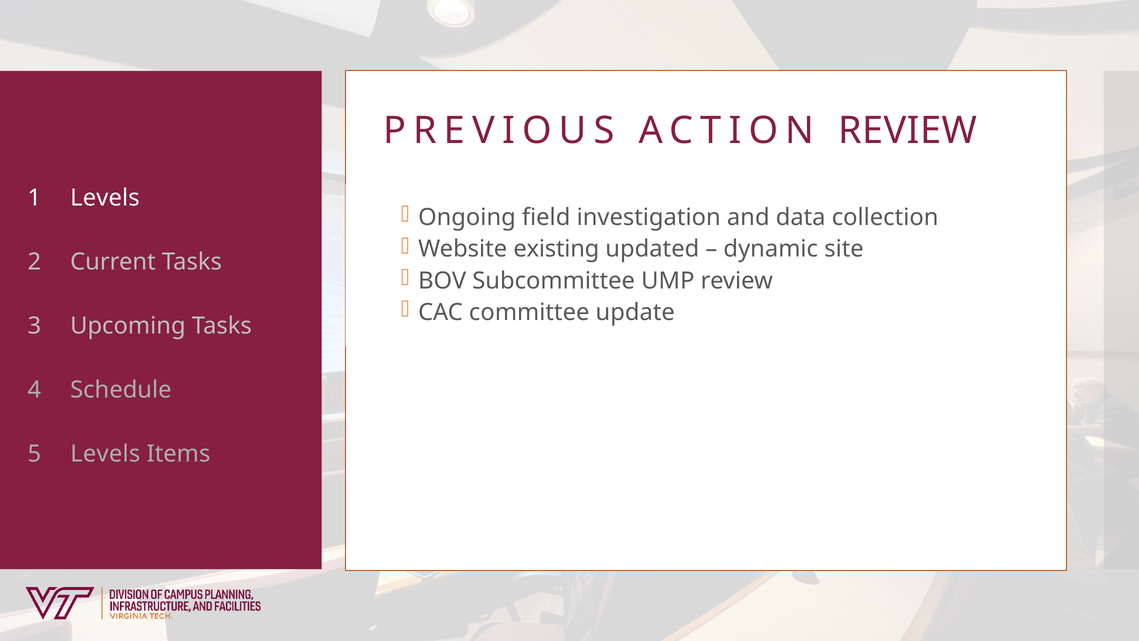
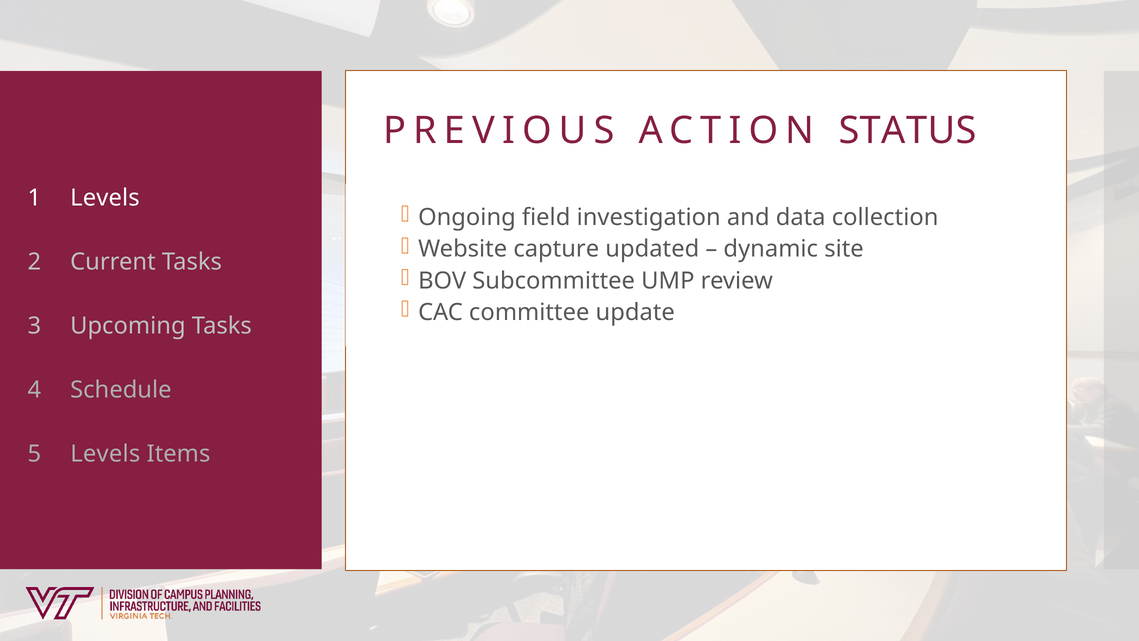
ACTION REVIEW: REVIEW -> STATUS (908, 131)
existing: existing -> capture (556, 249)
